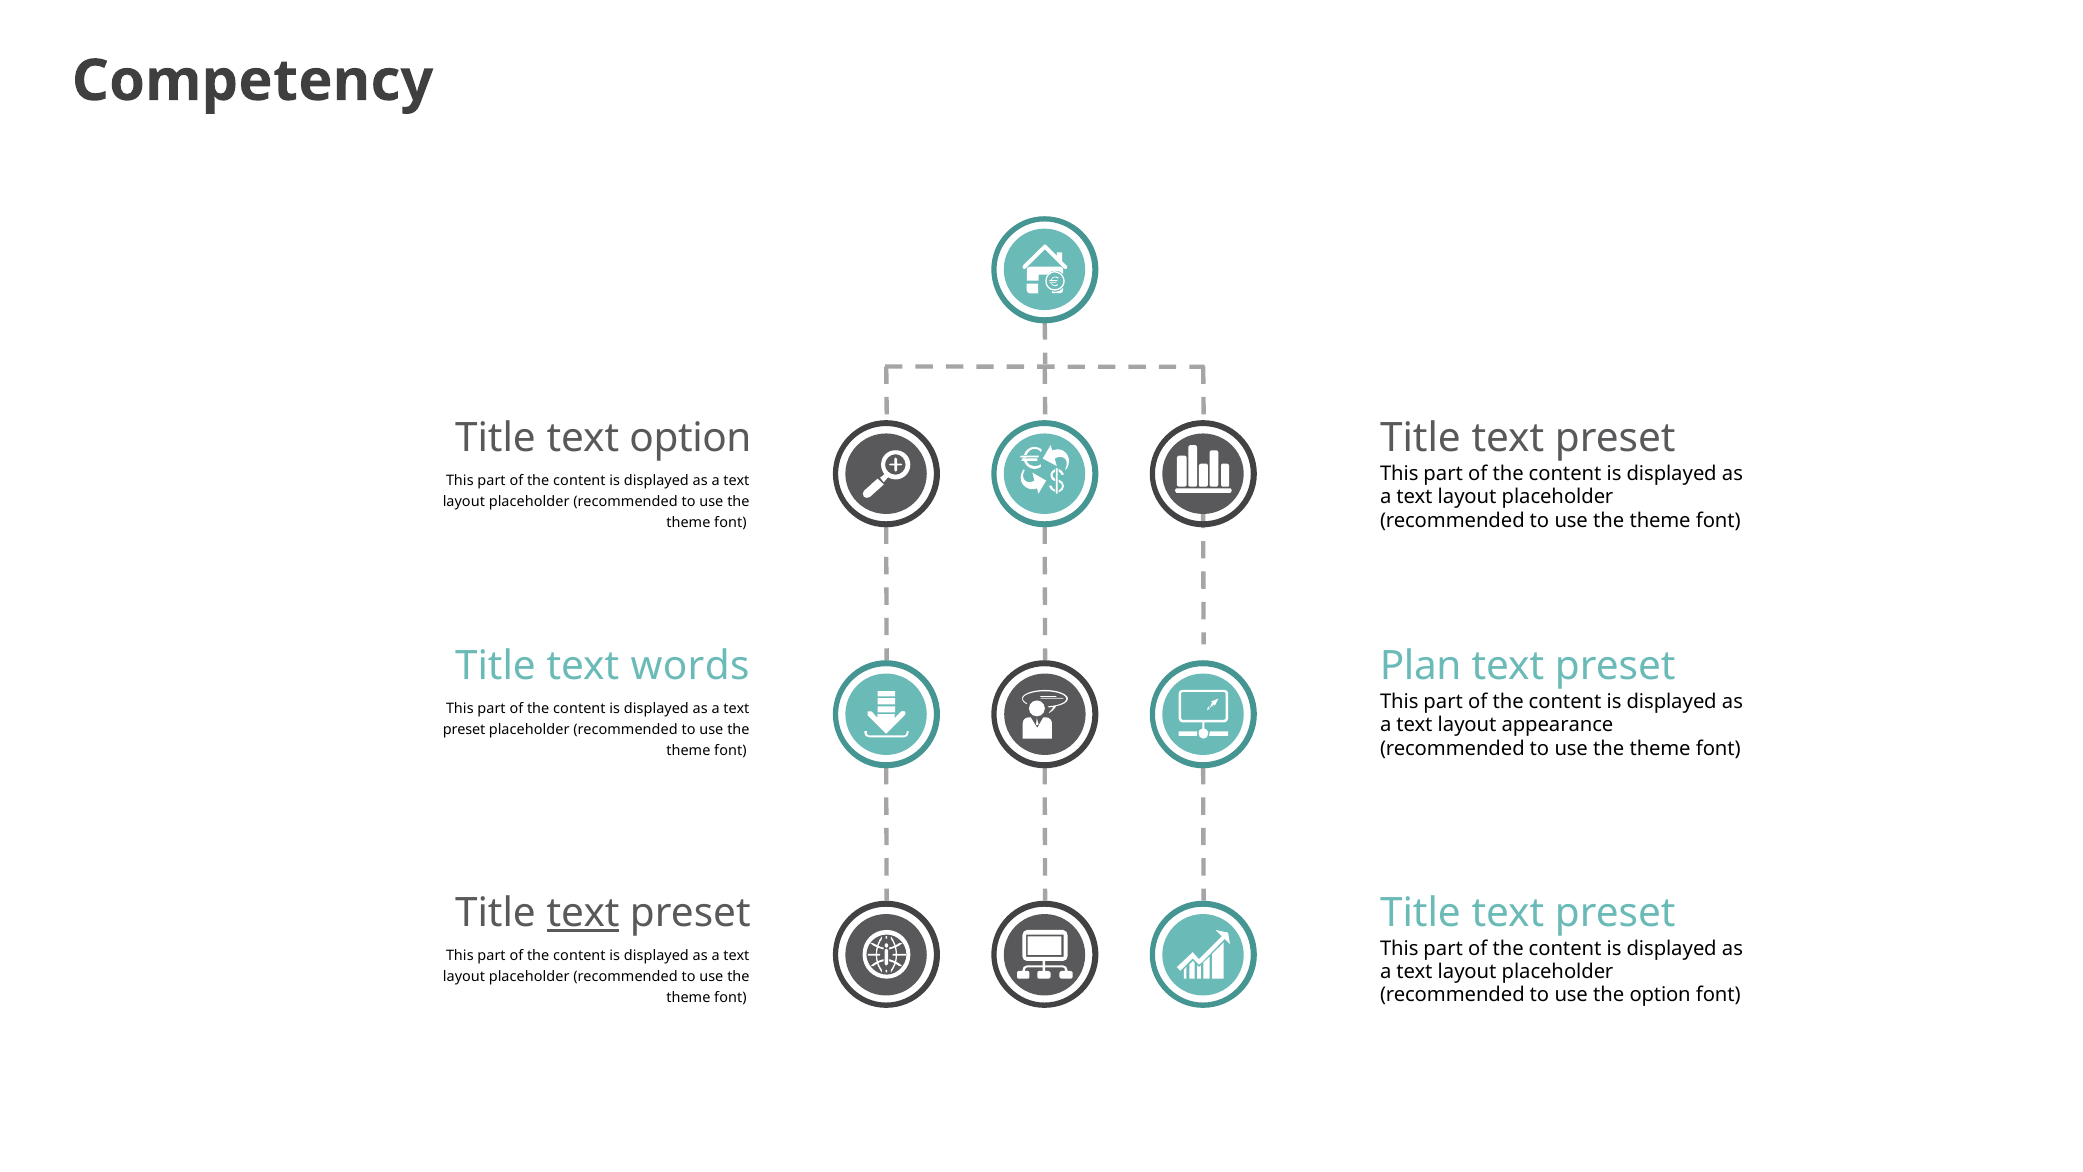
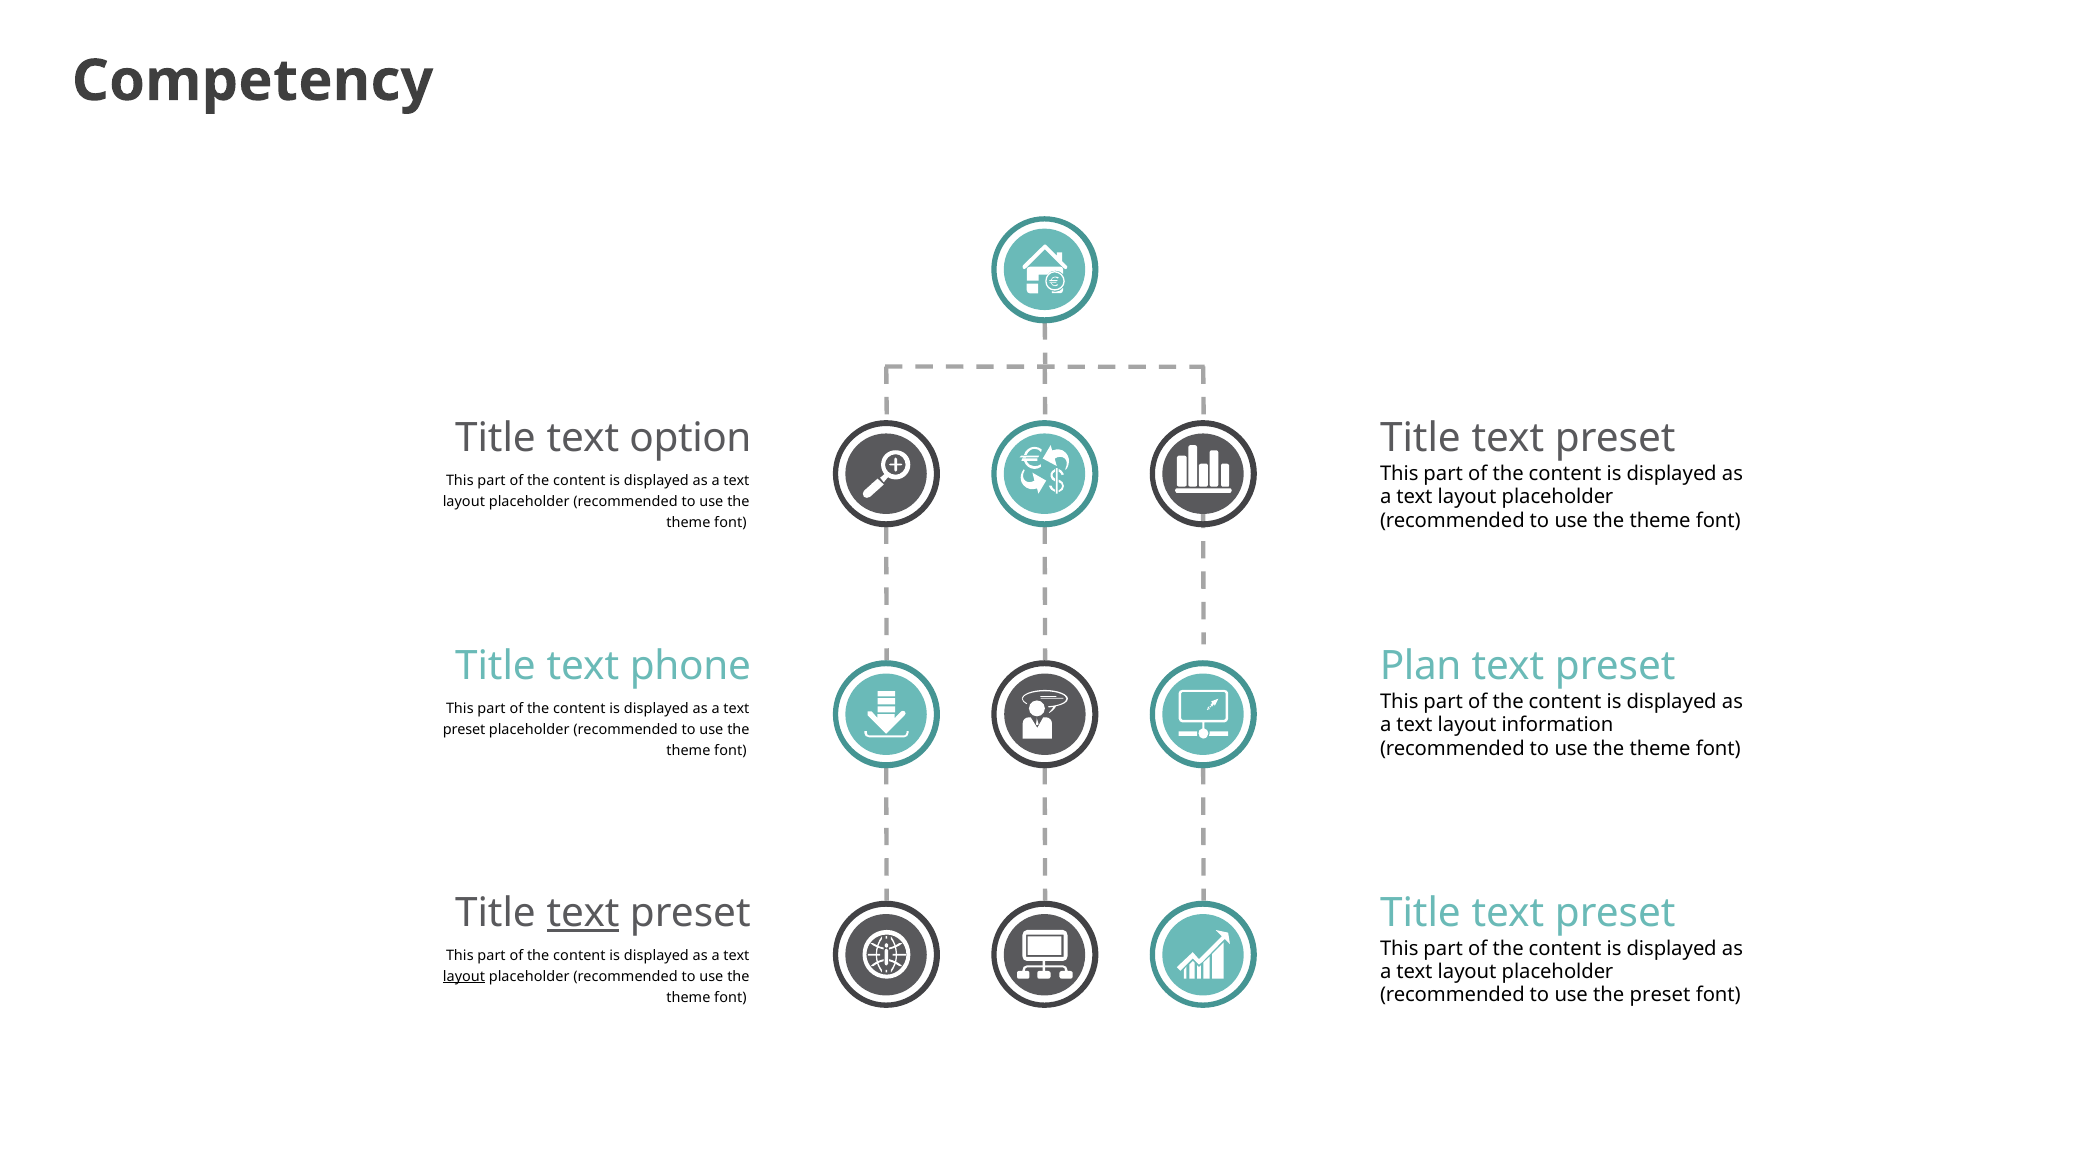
words: words -> phone (690, 666)
appearance: appearance -> information (1557, 725)
layout underline: none -> present (464, 976)
the option: option -> preset (1660, 995)
